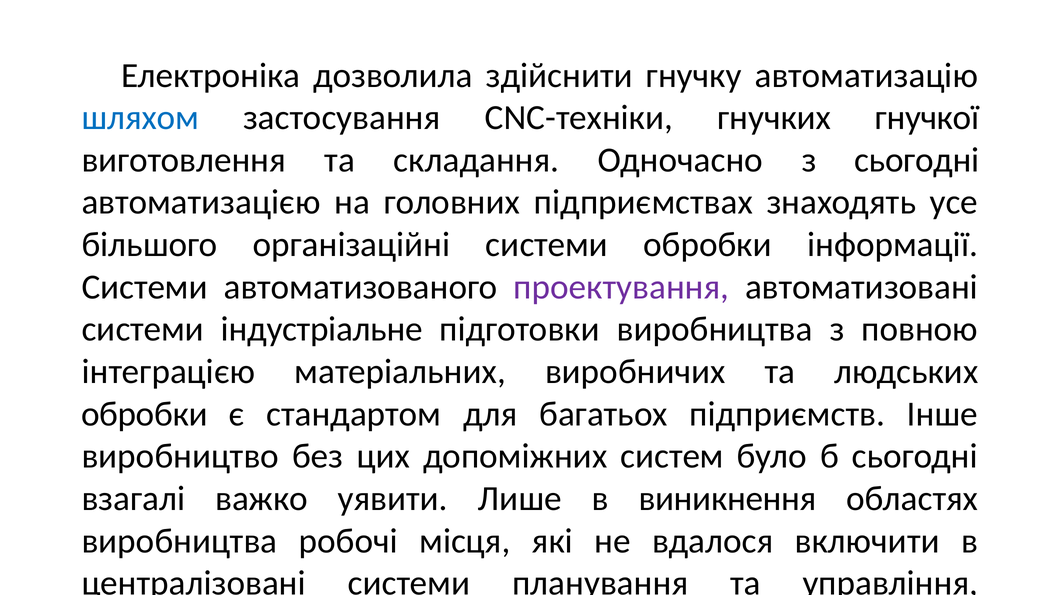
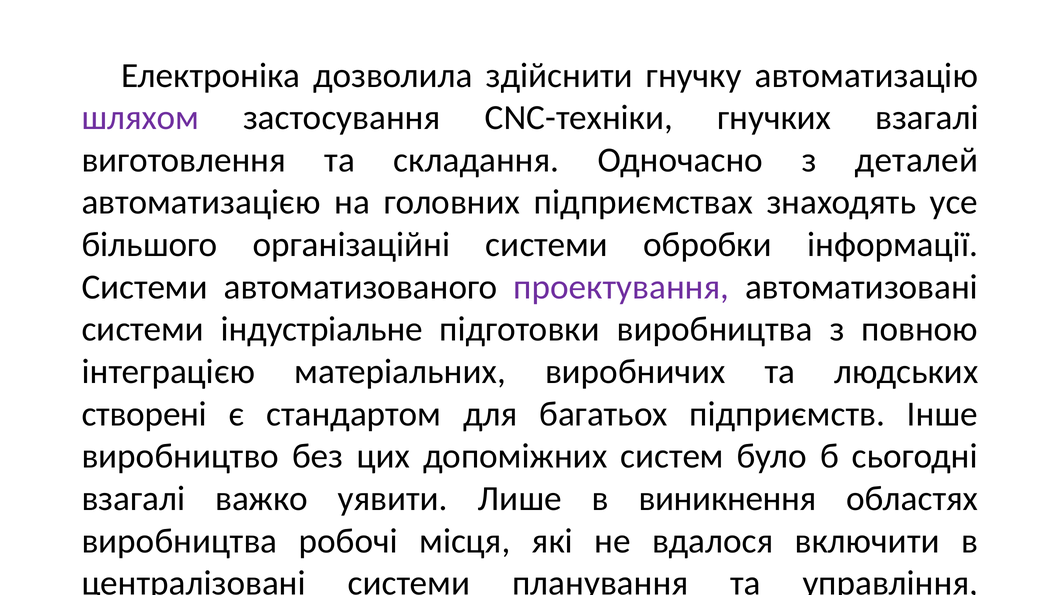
шляхом colour: blue -> purple (140, 118)
гнучких гнучкої: гнучкої -> взагалі (927, 118)
з сьогодні: сьогодні -> деталей (916, 160)
обробки: обробки -> створені (144, 414)
